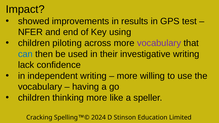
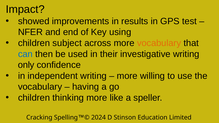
piloting: piloting -> subject (67, 43)
vocabulary colour: purple -> orange (159, 43)
lack: lack -> only (26, 65)
